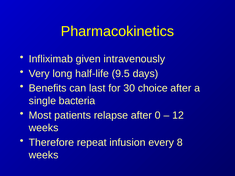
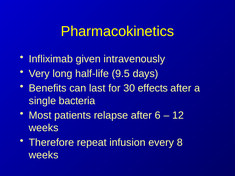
choice: choice -> effects (153, 88)
0: 0 -> 6 (158, 116)
